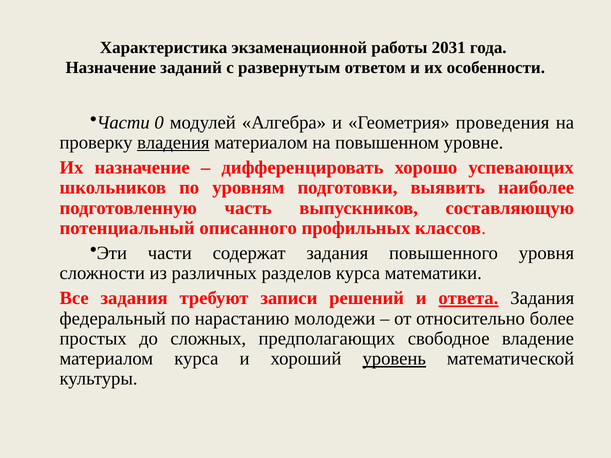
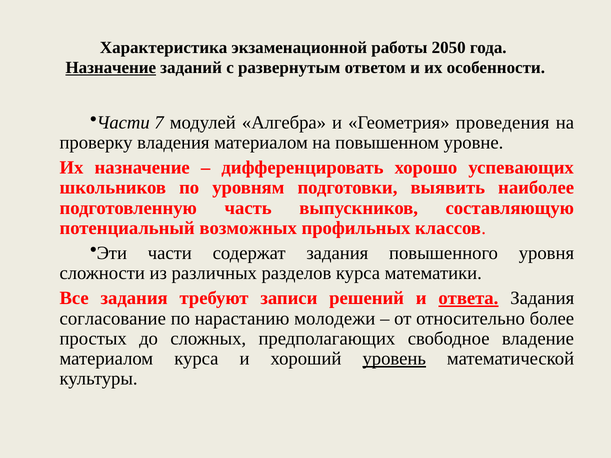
2031: 2031 -> 2050 (449, 48)
Назначение underline: none -> present (111, 68)
0: 0 -> 7 (159, 122)
владения underline: present -> none (173, 143)
описанного: описанного -> возможных (248, 228)
федеральный: федеральный -> согласование (113, 319)
